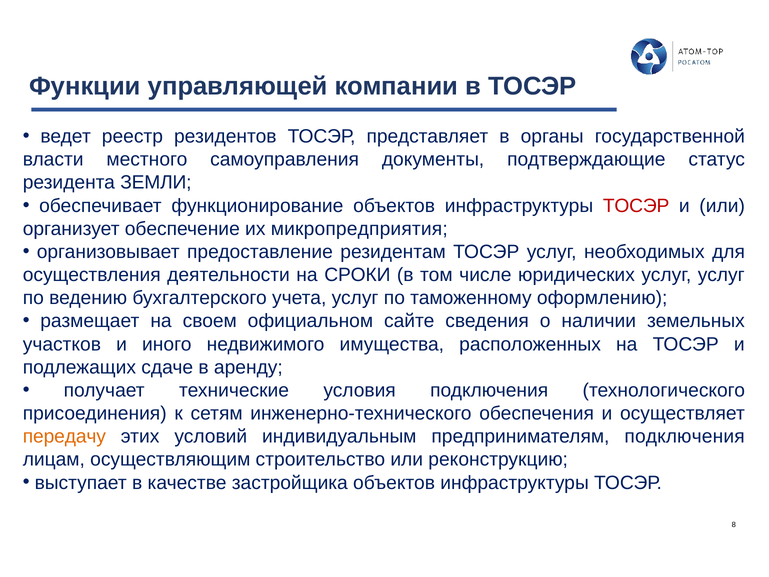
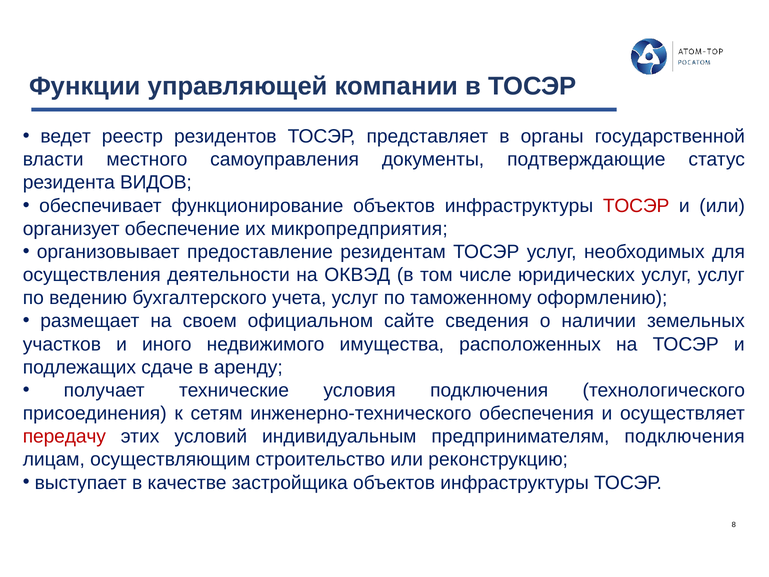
ЗЕМЛИ: ЗЕМЛИ -> ВИДОВ (156, 183)
СРОКИ: СРОКИ -> ОКВЭД (357, 275)
передачу colour: orange -> red (64, 436)
